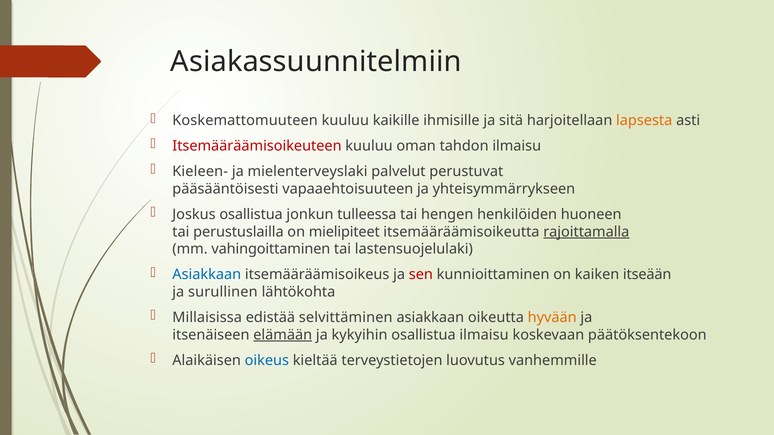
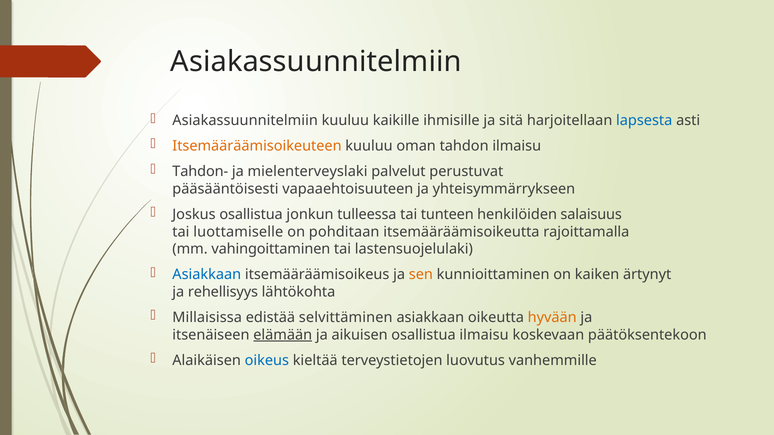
Koskemattomuuteen: Koskemattomuuteen -> Asiakassuunnitelmiin (245, 121)
lapsesta colour: orange -> blue (644, 121)
Itsemääräämisoikeuteen colour: red -> orange (257, 146)
Kieleen-: Kieleen- -> Tahdon- (200, 172)
hengen: hengen -> tunteen (447, 215)
huoneen: huoneen -> salaisuus (591, 215)
perustuslailla: perustuslailla -> luottamiselle (238, 232)
mielipiteet: mielipiteet -> pohditaan (344, 232)
rajoittamalla underline: present -> none (586, 232)
sen colour: red -> orange (421, 275)
itseään: itseään -> ärtynyt (647, 275)
surullinen: surullinen -> rehellisyys (223, 292)
kykyihin: kykyihin -> aikuisen (360, 335)
